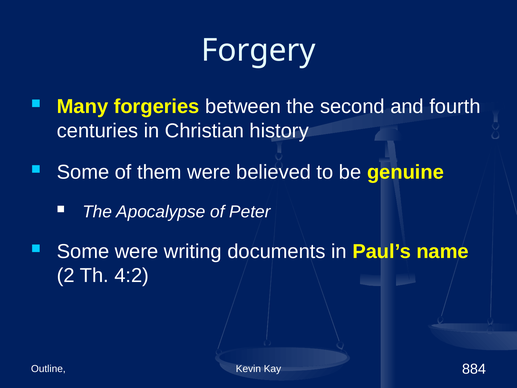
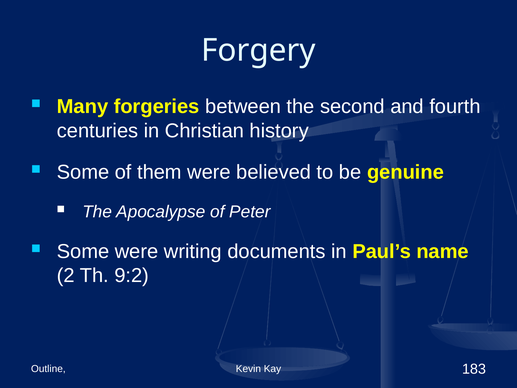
4:2: 4:2 -> 9:2 (132, 275)
884: 884 -> 183 (474, 369)
